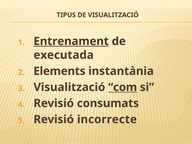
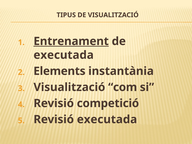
com underline: present -> none (123, 87)
consumats: consumats -> competició (108, 103)
Revisió incorrecte: incorrecte -> executada (107, 119)
